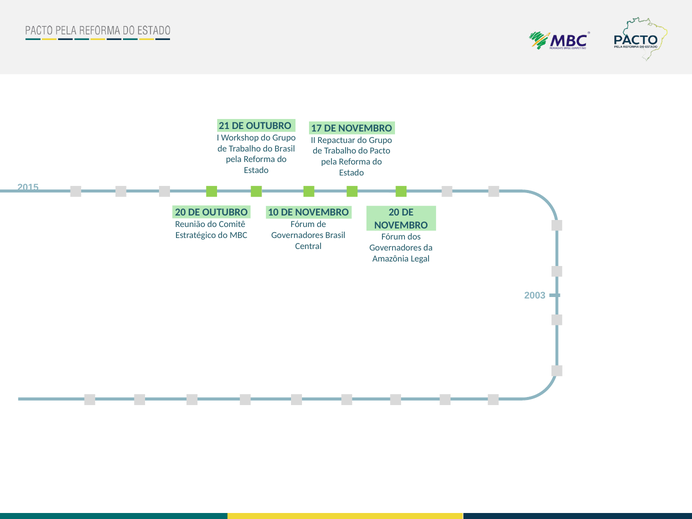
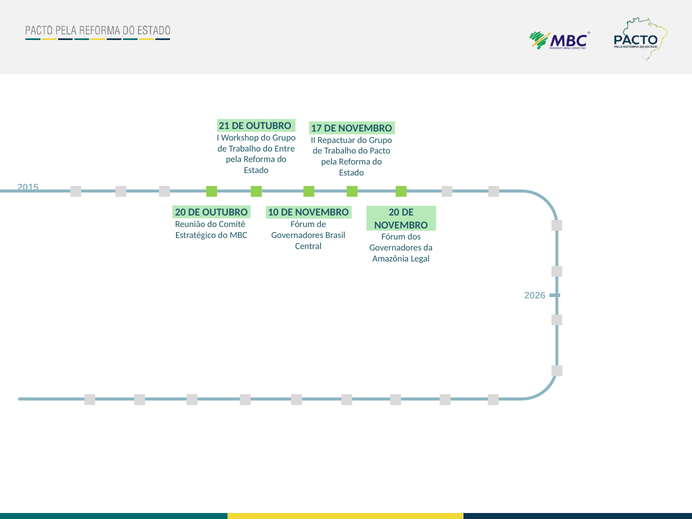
do Brasil: Brasil -> Entre (285, 148)
2003: 2003 -> 2026 (535, 296)
